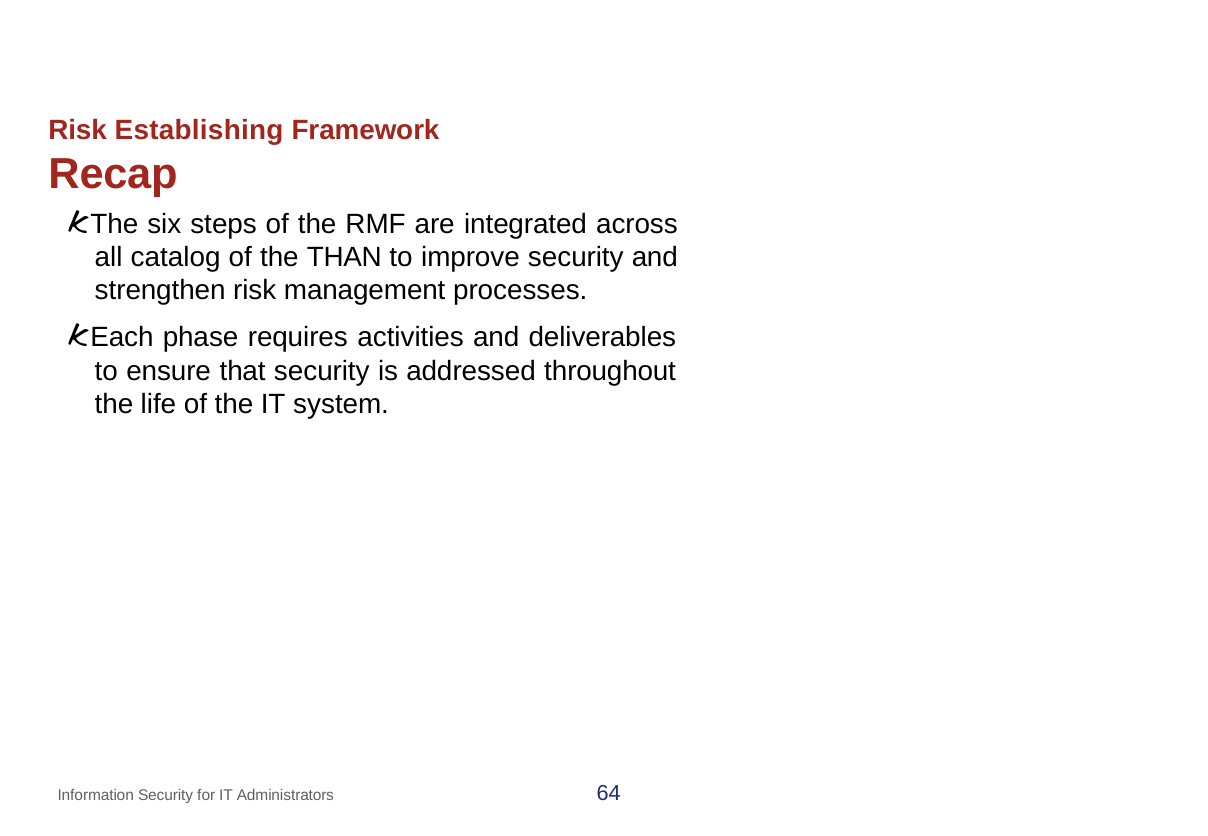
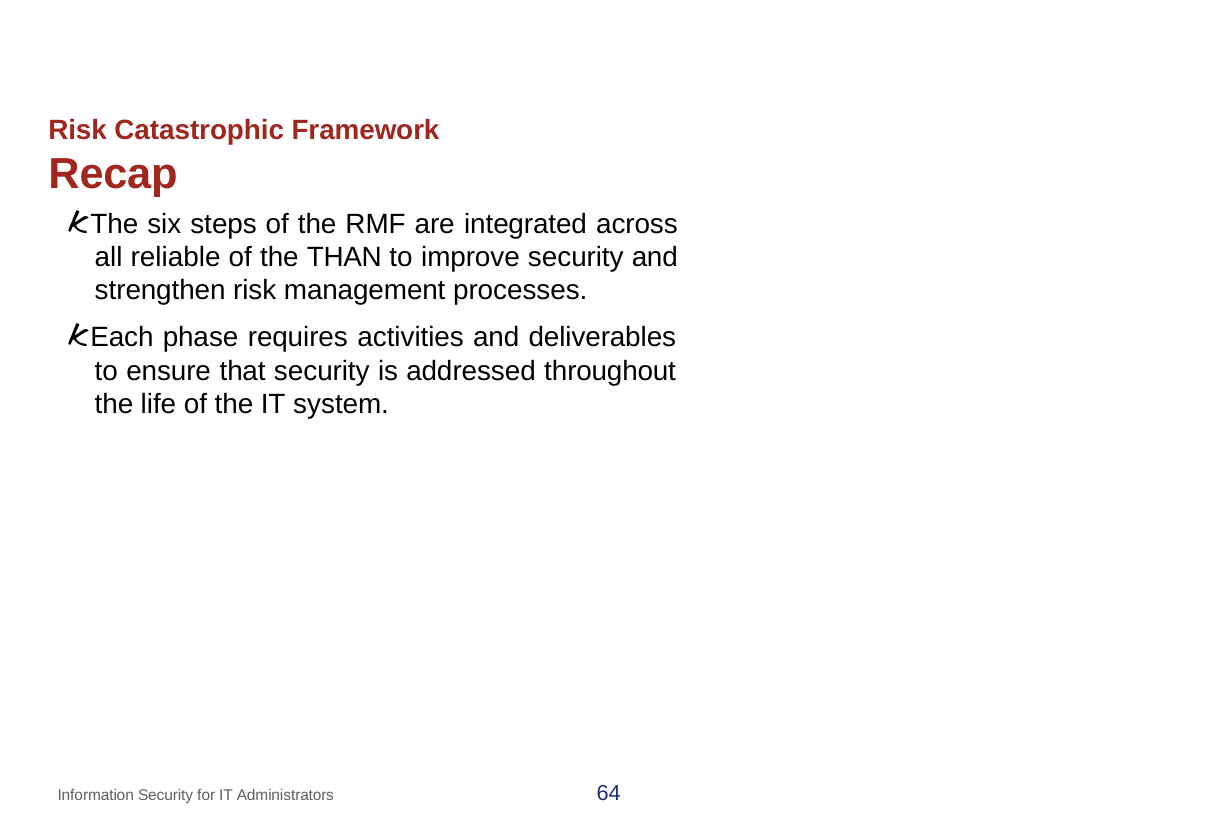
Establishing: Establishing -> Catastrophic (199, 131)
catalog: catalog -> reliable (176, 257)
